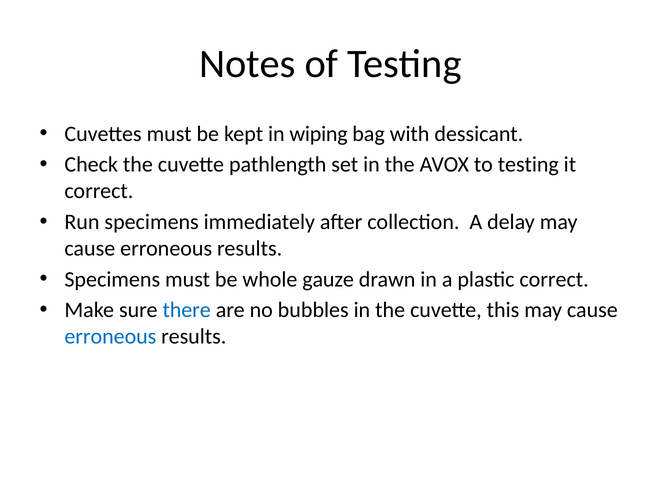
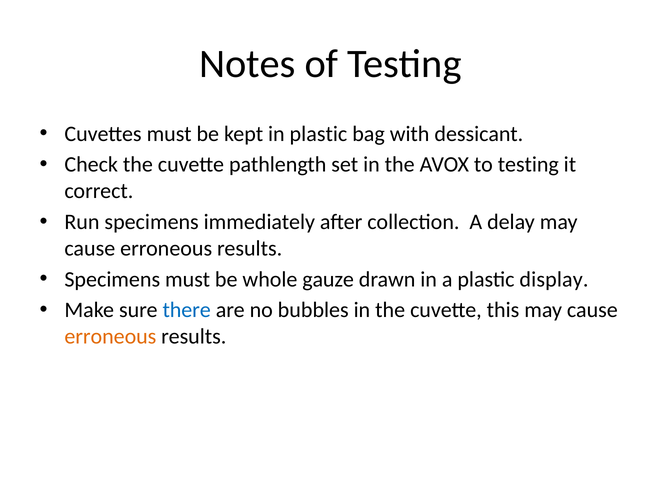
in wiping: wiping -> plastic (318, 134)
plastic correct: correct -> display (554, 279)
erroneous colour: blue -> orange (110, 336)
